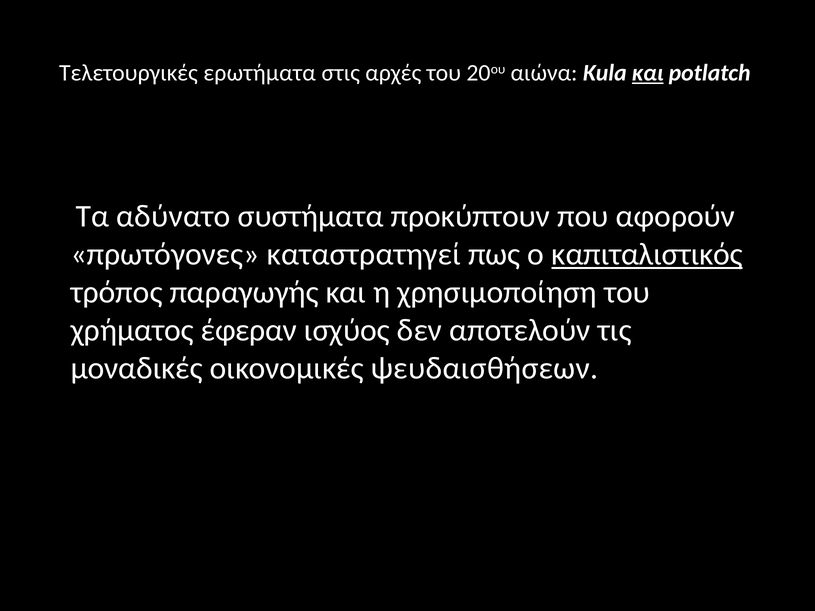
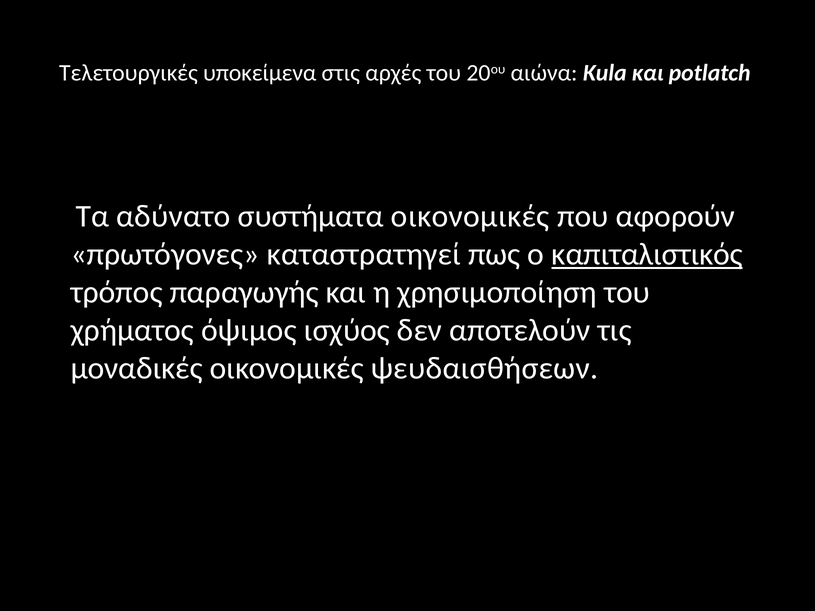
ερωτήματα: ερωτήματα -> υποκείμενα (260, 73)
και underline: present -> none (648, 73)
συστήματα προκύπτουν: προκύπτουν -> οικονομικές (470, 216)
έφεραν: έφεραν -> όψιμος (249, 330)
